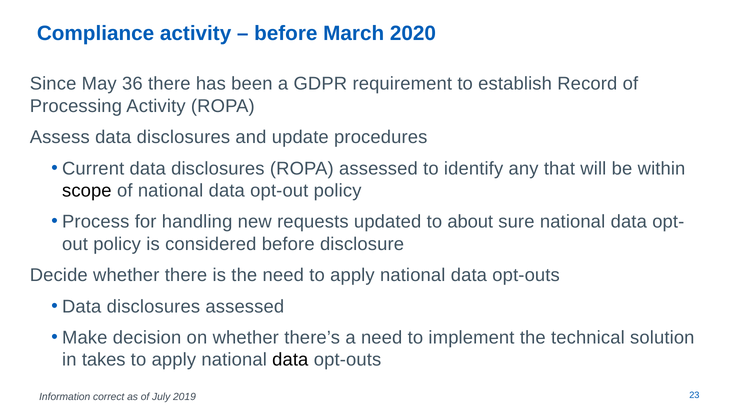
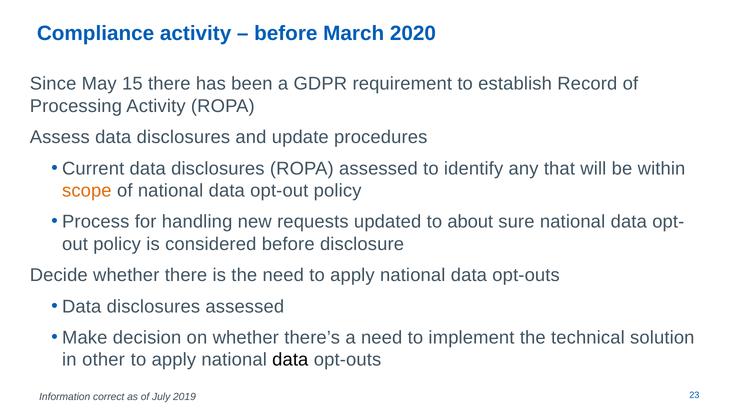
36: 36 -> 15 (132, 84)
scope colour: black -> orange (87, 191)
takes: takes -> other (104, 360)
